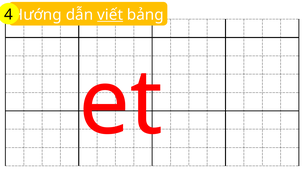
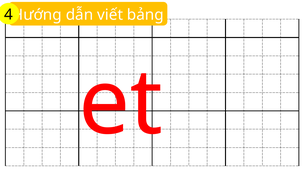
viết underline: present -> none (110, 15)
